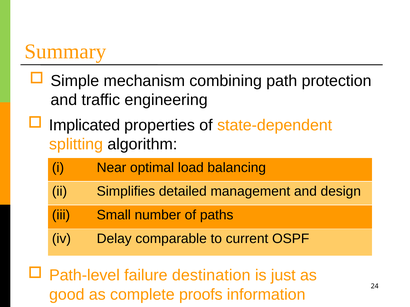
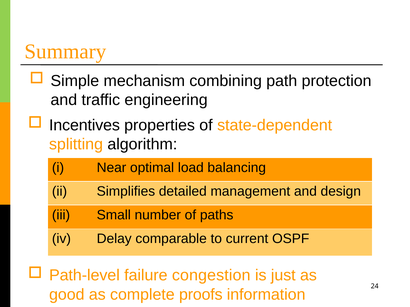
Implicated: Implicated -> Incentives (84, 125)
destination: destination -> congestion (211, 276)
